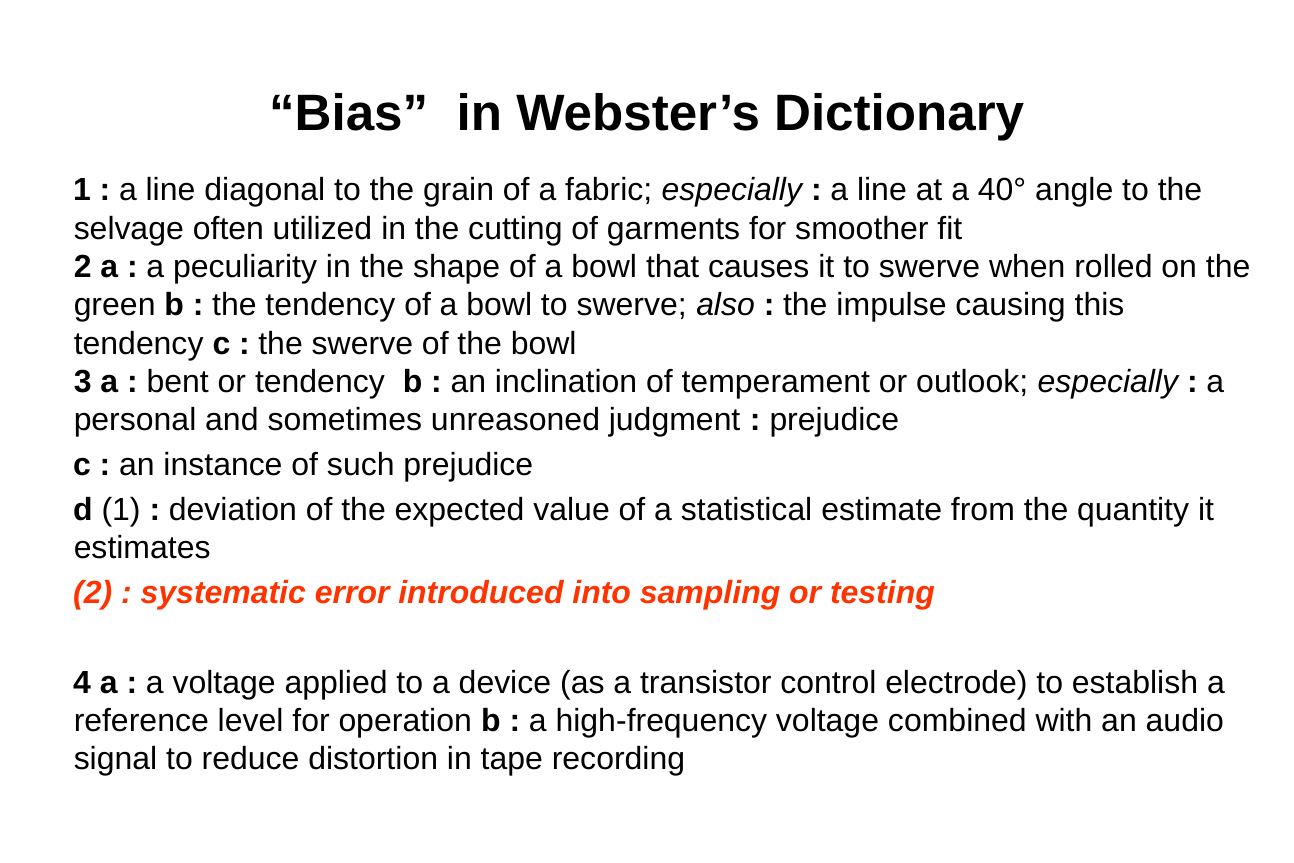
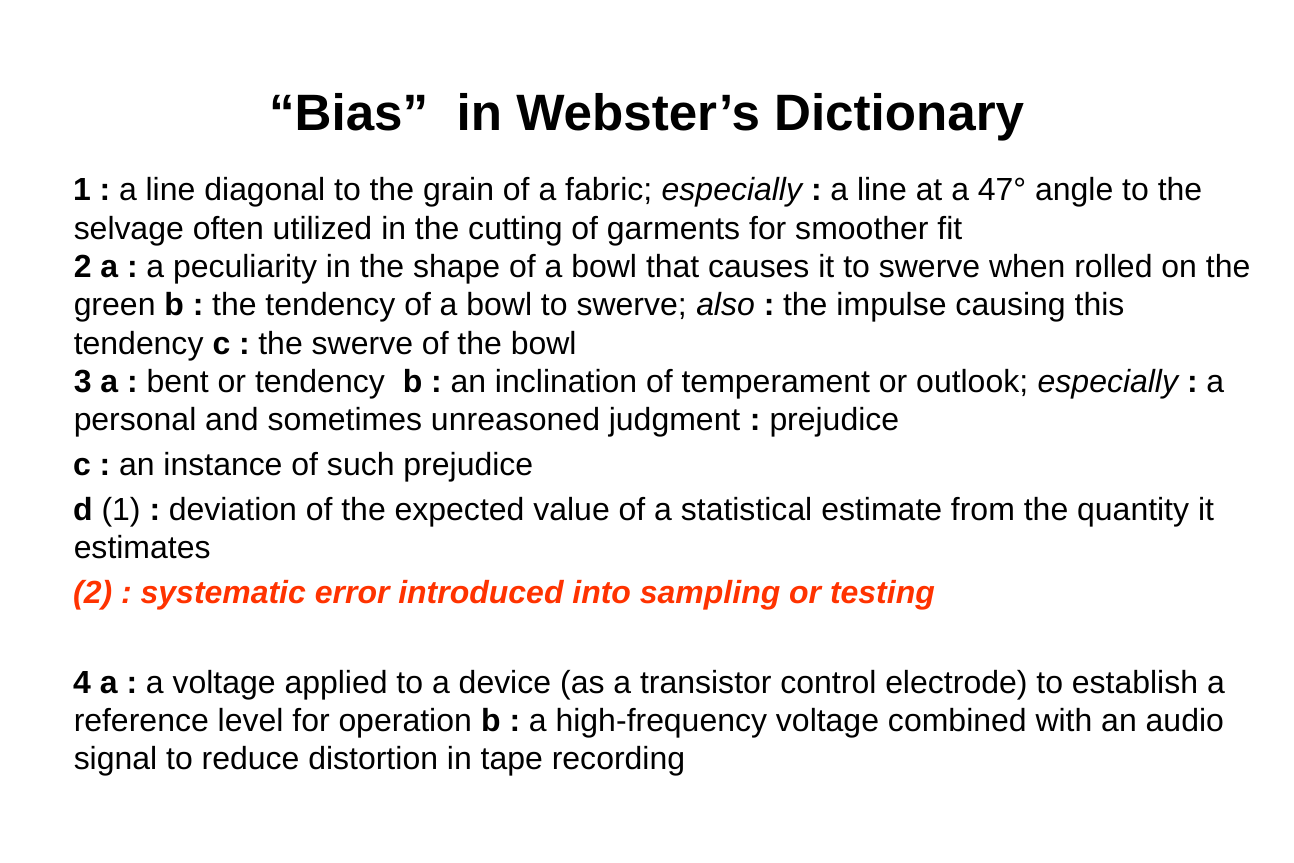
40°: 40° -> 47° (1002, 190)
